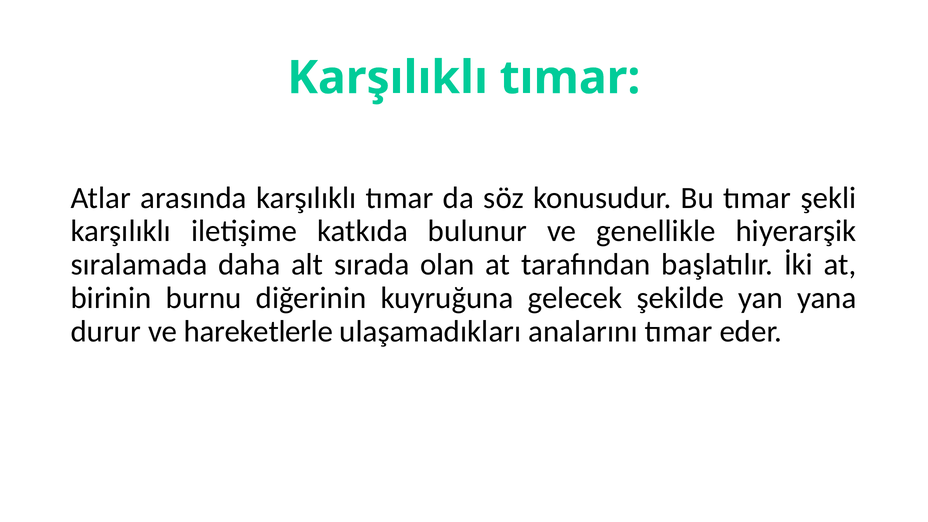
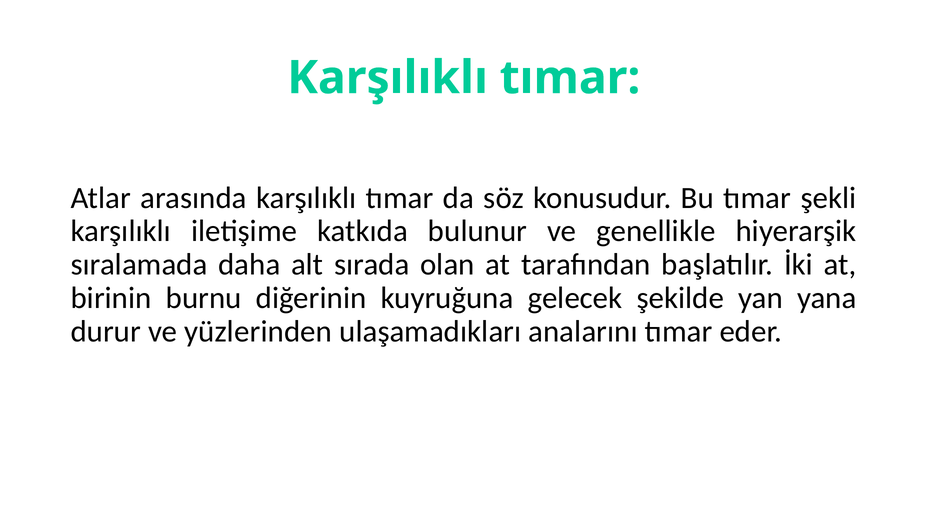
hareketlerle: hareketlerle -> yüzlerinden (258, 332)
